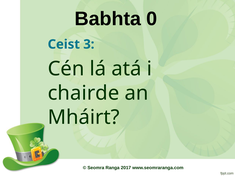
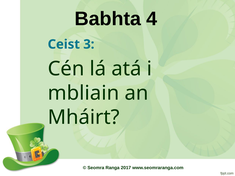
0: 0 -> 4 (152, 19)
chairde: chairde -> mbliain (83, 93)
